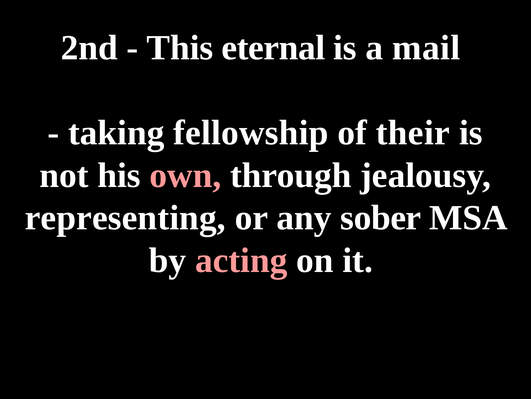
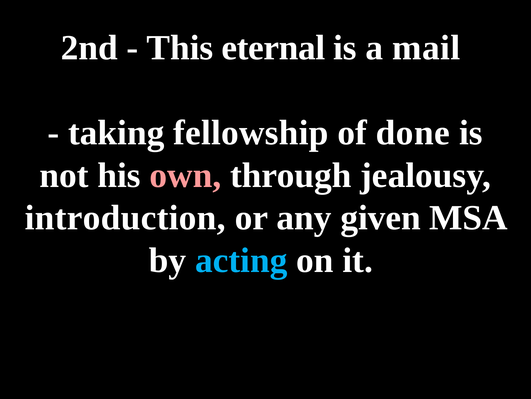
their: their -> done (413, 133)
representing: representing -> introduction (125, 218)
sober: sober -> given (381, 218)
acting colour: pink -> light blue (241, 260)
